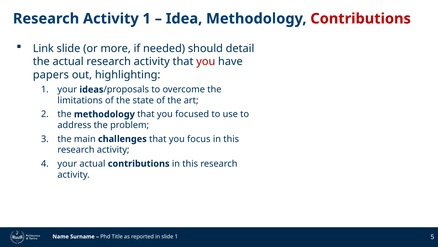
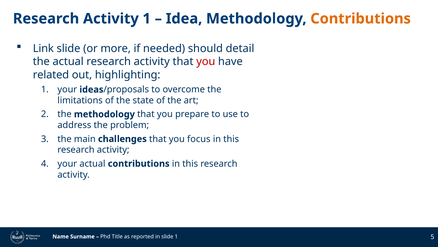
Contributions colour: red -> orange (361, 19)
papers: papers -> related (51, 75)
focused: focused -> prepare (192, 114)
